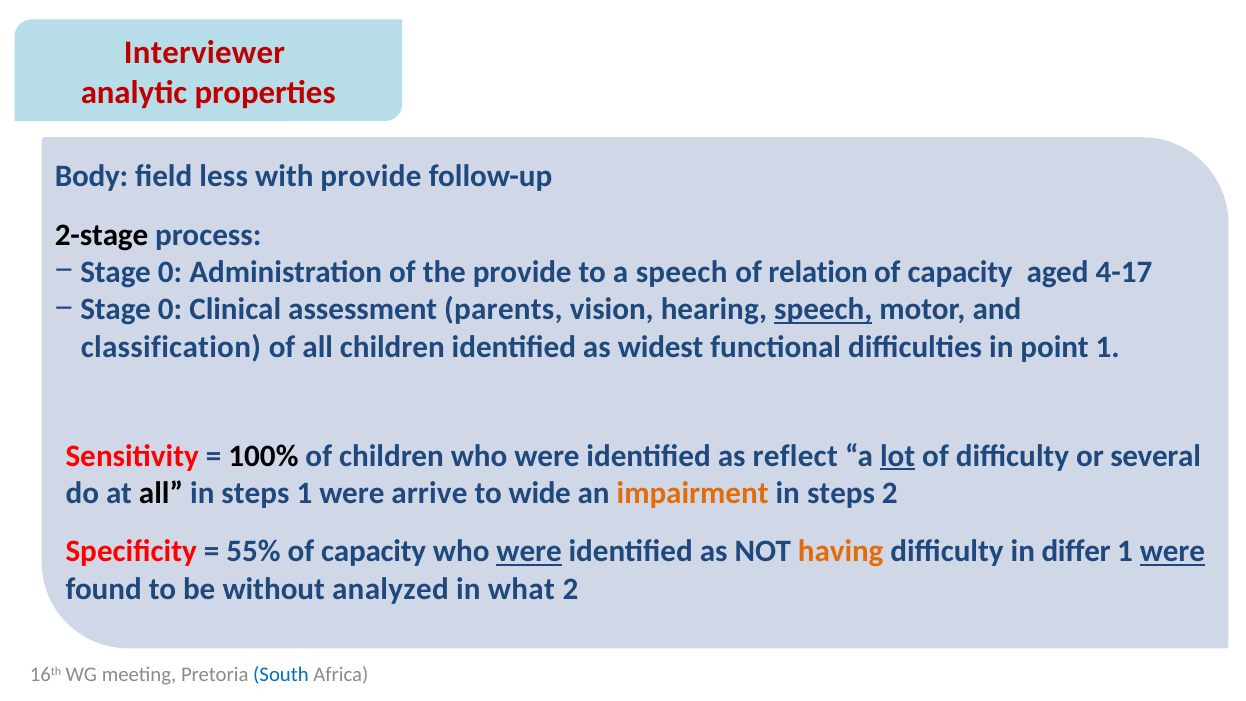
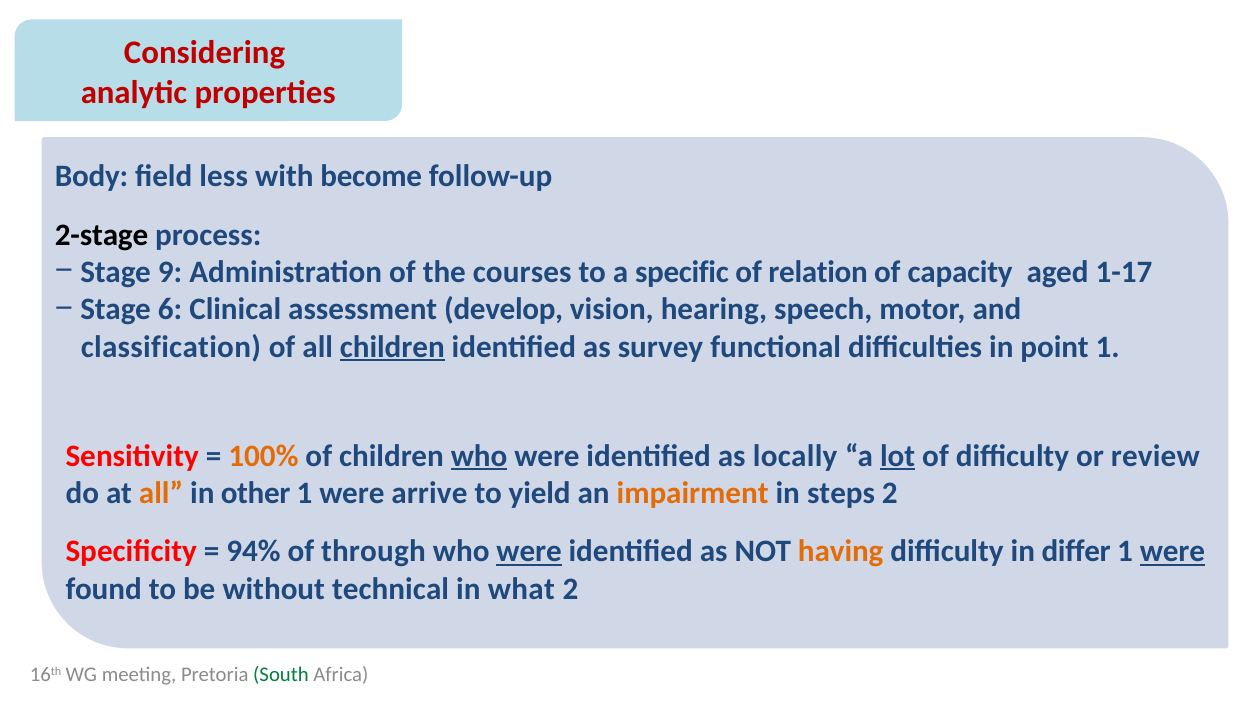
Interviewer: Interviewer -> Considering (205, 53)
with provide: provide -> become (371, 177)
0: 0 -> 9 (170, 272)
the provide: provide -> courses (522, 272)
a speech: speech -> specific (682, 272)
4-17: 4-17 -> 1-17 (1124, 272)
0: 0 -> 6 (170, 310)
parents: parents -> develop (504, 310)
speech underline: present -> none (823, 310)
children underline: none -> present (392, 347)
widest: widest -> survey (661, 347)
100% colour: black -> orange (263, 456)
who underline: none -> present (479, 456)
reflect: reflect -> locally (795, 456)
several: several -> review (1155, 456)
all colour: black -> orange (161, 493)
steps: steps -> other (256, 493)
wide: wide -> yield (540, 493)
55%: 55% -> 94% (253, 551)
capacity: capacity -> through (373, 551)
analyzed: analyzed -> technical (391, 589)
South colour: blue -> green (281, 675)
